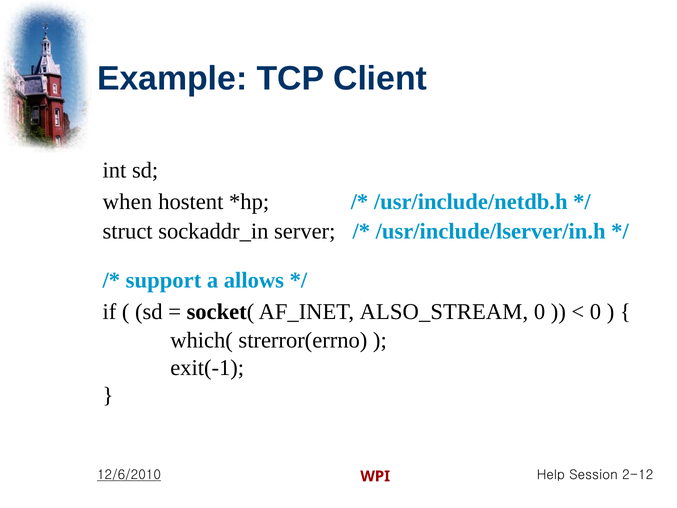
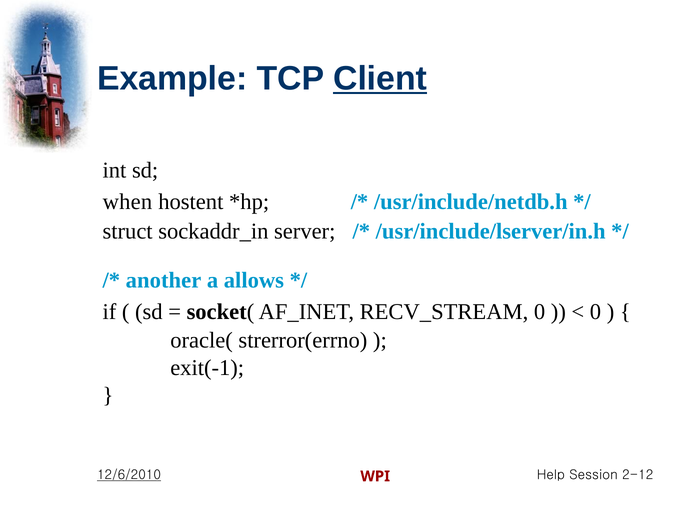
Client underline: none -> present (380, 79)
support: support -> another (163, 280)
ALSO_STREAM: ALSO_STREAM -> RECV_STREAM (444, 312)
which(: which( -> oracle( (202, 340)
